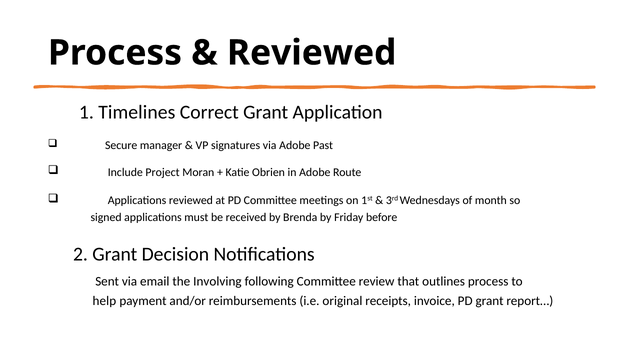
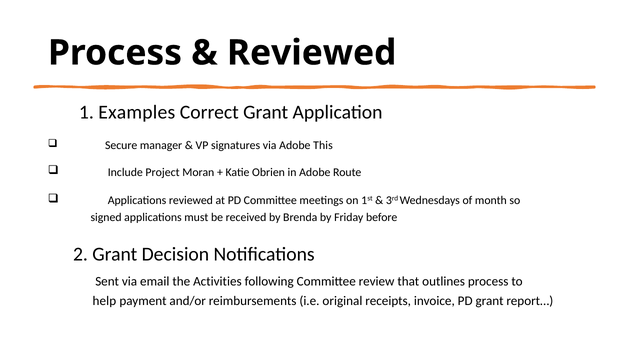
Timelines: Timelines -> Examples (137, 112)
Past: Past -> This (323, 145)
Involving: Involving -> Activities (217, 281)
